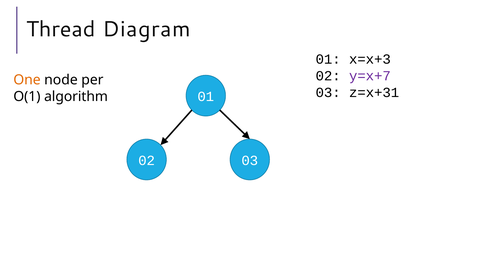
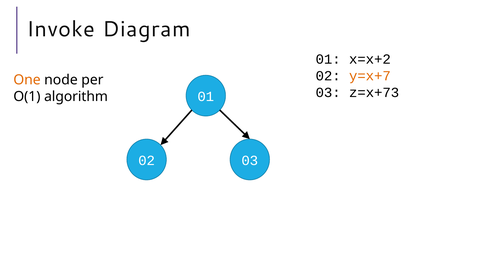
Thread: Thread -> Invoke (61, 29)
x=x+3: x=x+3 -> x=x+2 (370, 59)
y=x+7 colour: purple -> orange (370, 76)
z=x+31: z=x+31 -> z=x+73 (374, 93)
